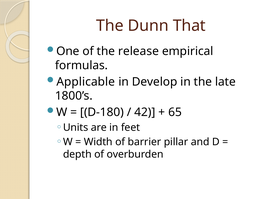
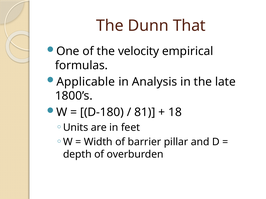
release: release -> velocity (139, 51)
Develop: Develop -> Analysis (155, 82)
42: 42 -> 81 (145, 113)
65: 65 -> 18 (175, 113)
